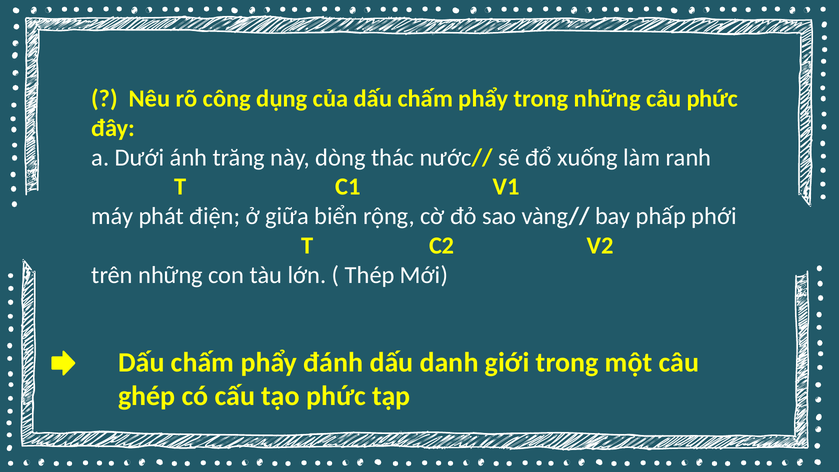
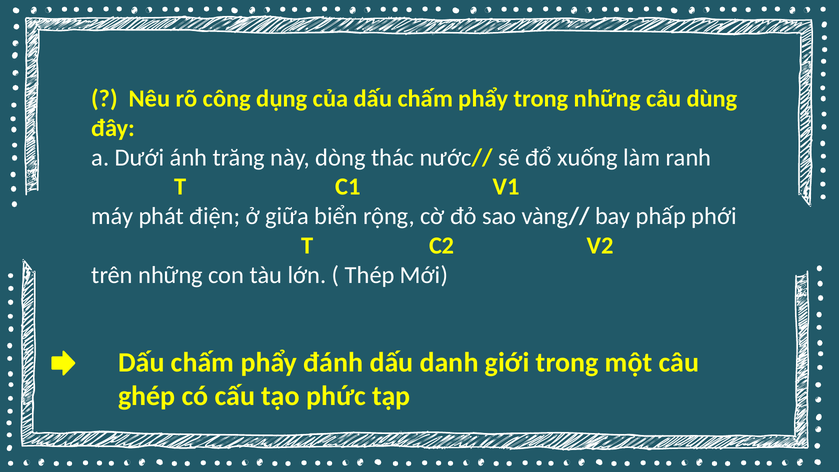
câu phức: phức -> dùng (712, 99)
